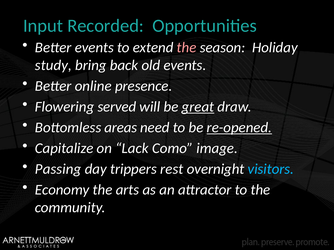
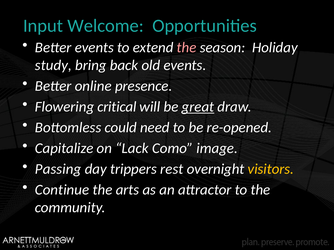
Recorded: Recorded -> Welcome (106, 26)
served: served -> critical (117, 107)
areas: areas -> could (121, 128)
re-opened underline: present -> none (239, 128)
visitors colour: light blue -> yellow (271, 169)
Economy: Economy -> Continue (62, 190)
